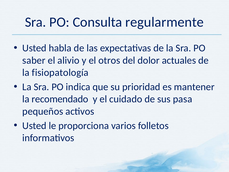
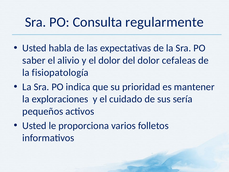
el otros: otros -> dolor (109, 60)
actuales: actuales -> cefaleas (179, 60)
recomendado: recomendado -> exploraciones (60, 99)
pasa: pasa -> sería (183, 99)
